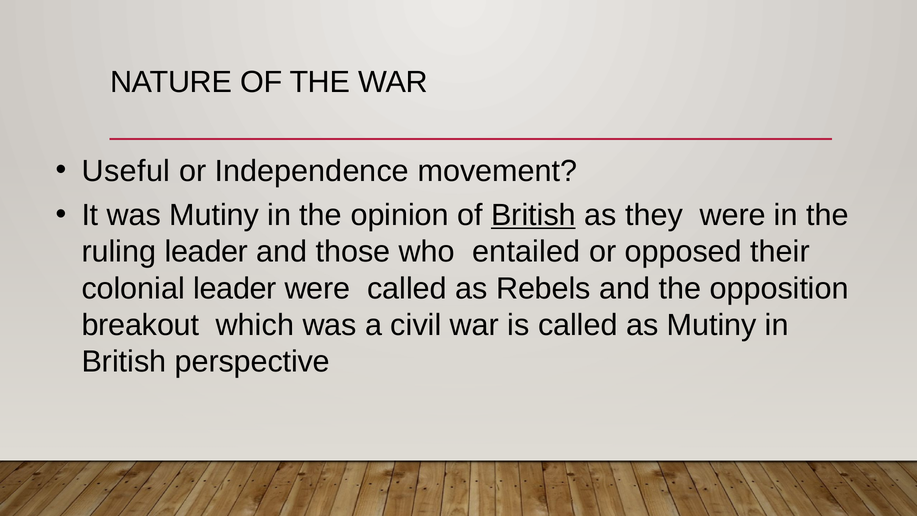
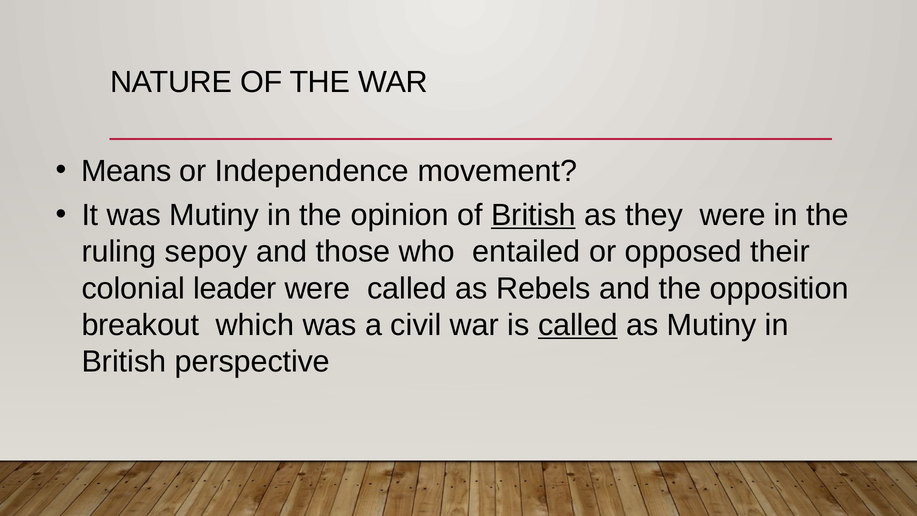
Useful: Useful -> Means (126, 171)
ruling leader: leader -> sepoy (206, 252)
called underline: none -> present (578, 325)
